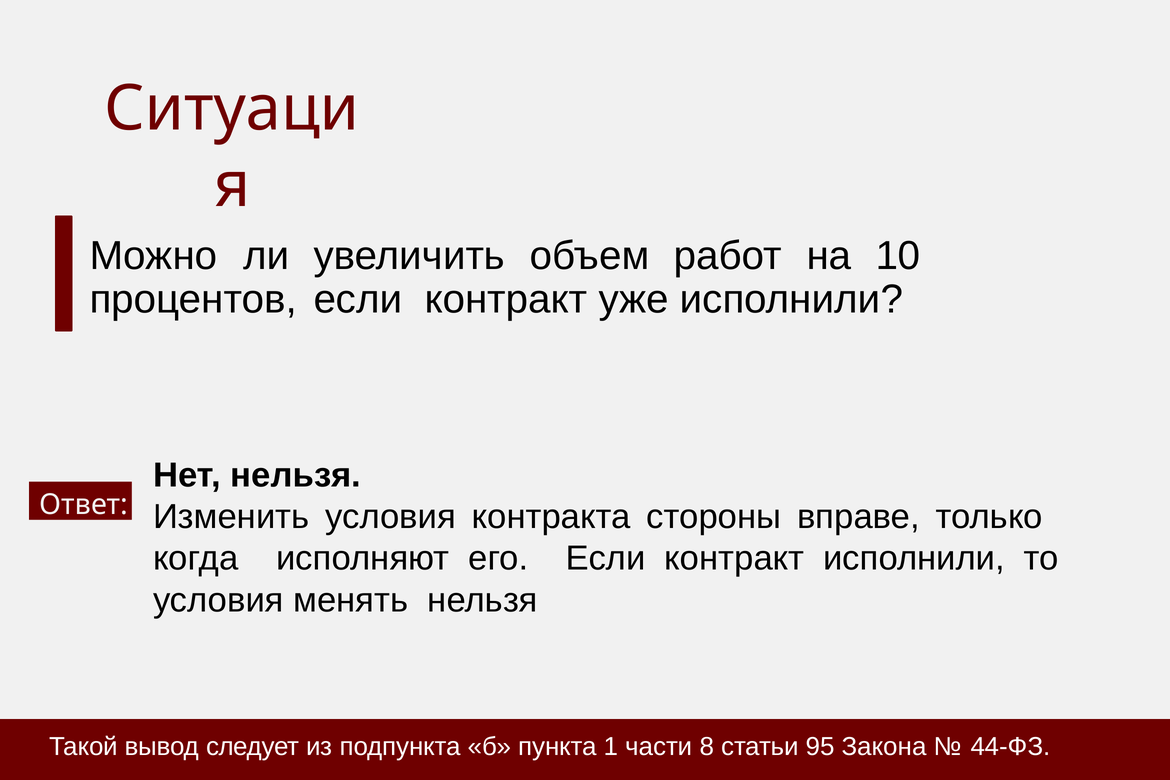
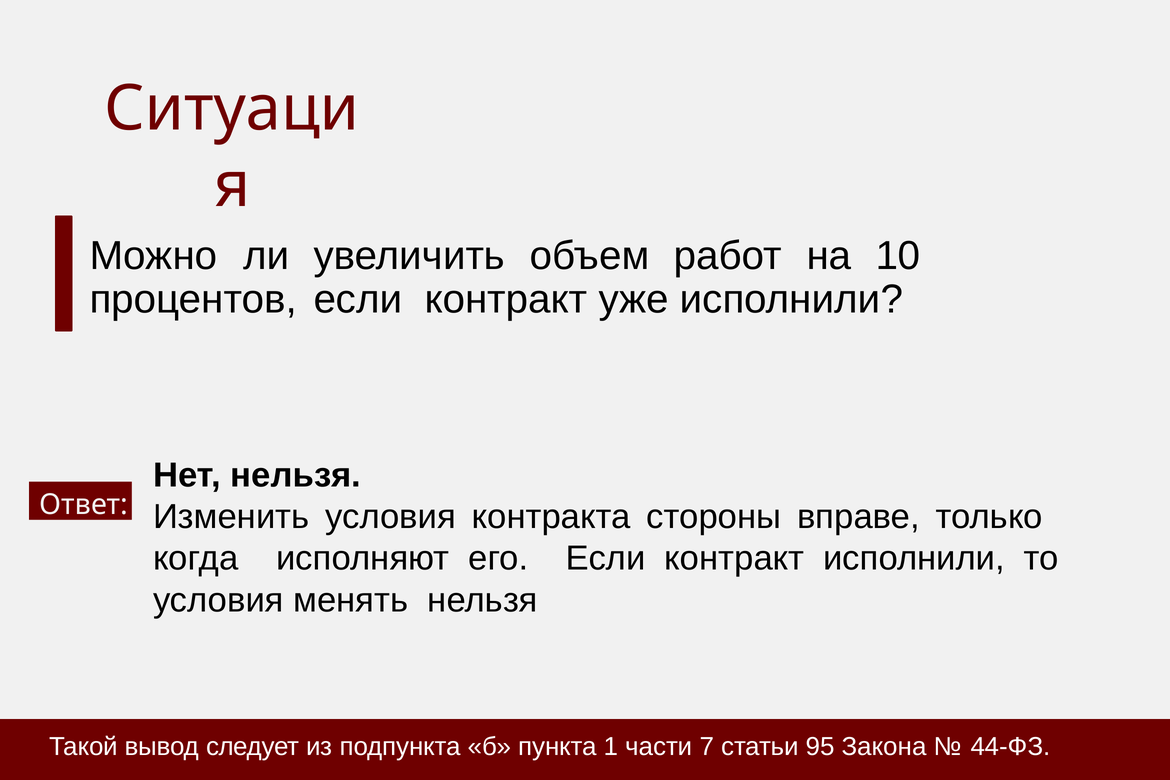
8: 8 -> 7 (707, 747)
